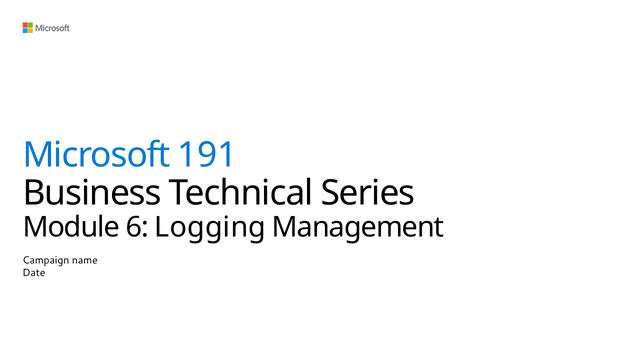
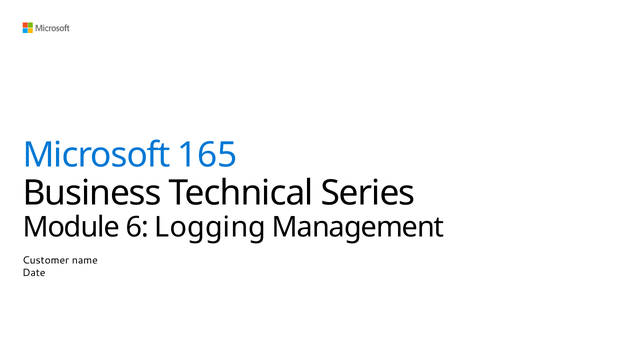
191: 191 -> 165 (207, 155)
Campaign: Campaign -> Customer (46, 261)
